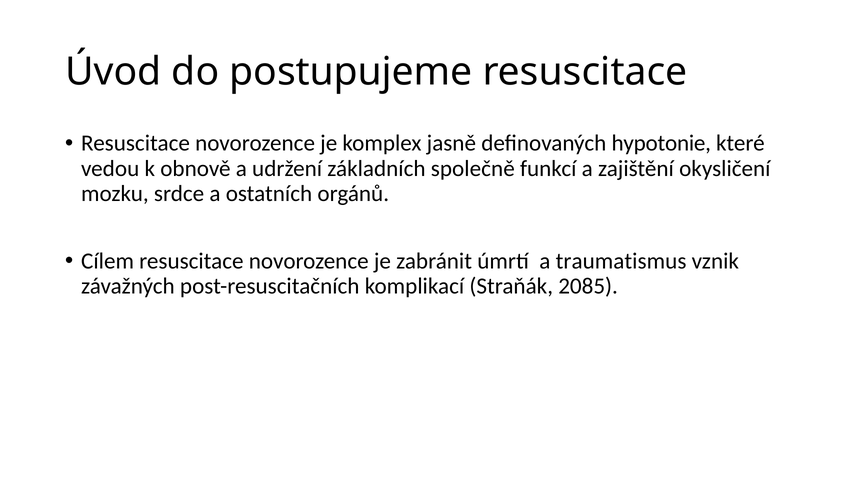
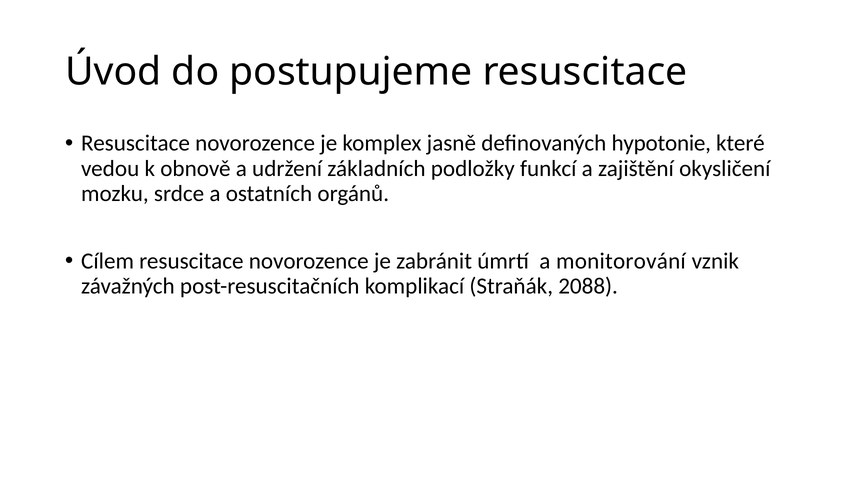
společně: společně -> podložky (473, 169)
traumatismus: traumatismus -> monitorování (621, 261)
2085: 2085 -> 2088 (588, 286)
